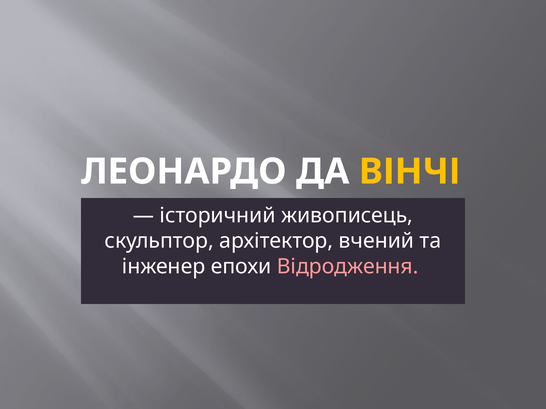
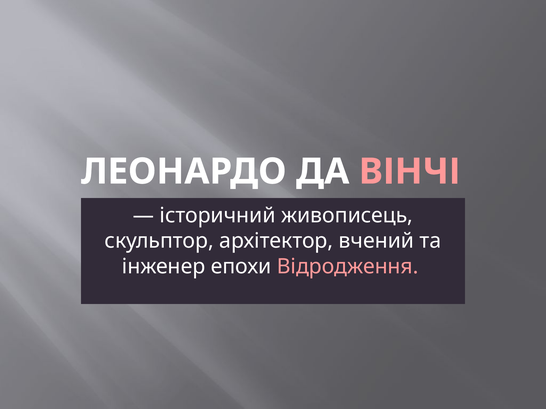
ВІНЧІ colour: yellow -> pink (410, 172)
